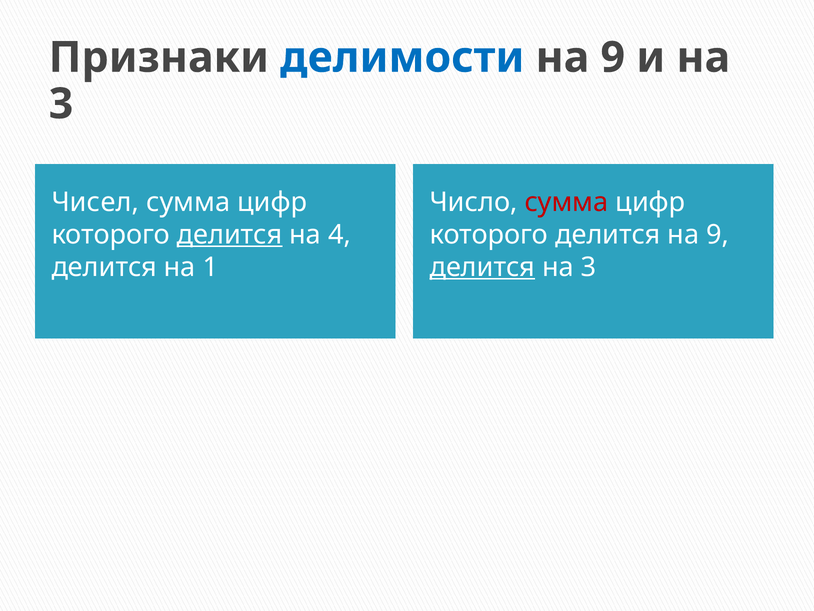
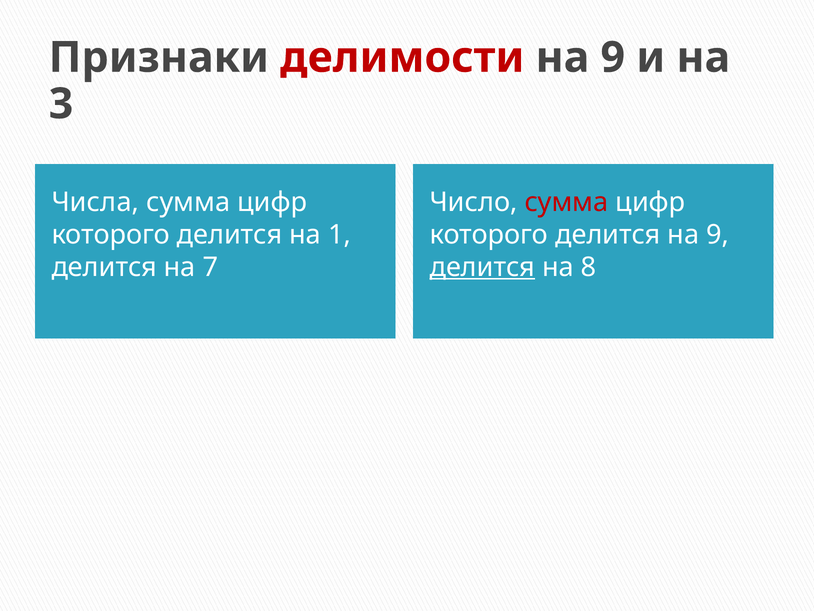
делимости colour: blue -> red (402, 58)
Чисел: Чисел -> Числа (95, 202)
делится underline: present -> none (230, 234)
4: 4 -> 1 (339, 234)
1: 1 -> 7 (210, 267)
3: 3 -> 8 (589, 267)
